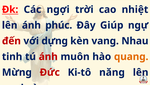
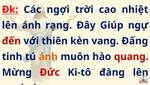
phúc: phúc -> rạng (59, 25)
dựng: dựng -> thiên (55, 41)
Nhau: Nhau -> Đấng (135, 41)
ánh colour: red -> orange (48, 56)
quang colour: orange -> red (131, 56)
năng: năng -> đàng (112, 72)
